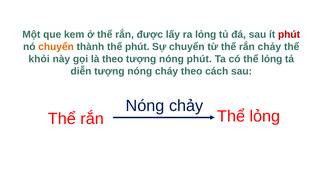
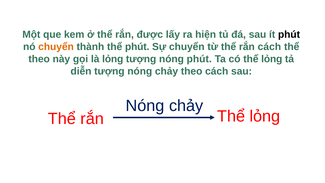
ra lỏng: lỏng -> hiện (206, 35)
phút colour: red -> black (289, 35)
rắn chảy: chảy -> cách (269, 47)
khỏi: khỏi -> theo (39, 59)
là theo: theo -> lỏng (113, 59)
